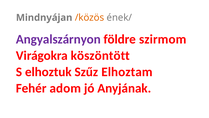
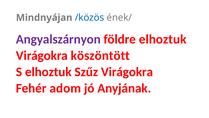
/közös colour: orange -> blue (90, 18)
földre szirmom: szirmom -> elhoztuk (163, 39)
Szűz Elhoztam: Elhoztam -> Virágokra (127, 72)
